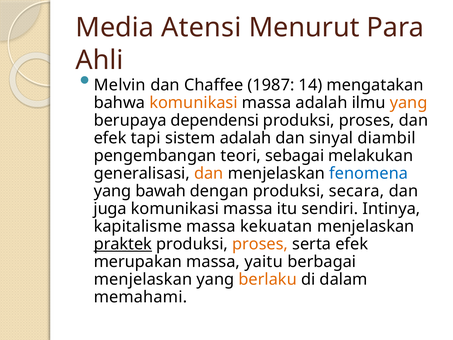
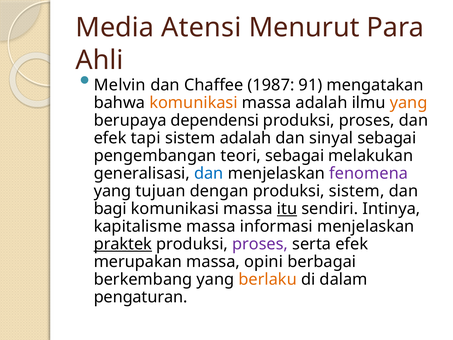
14: 14 -> 91 (310, 85)
sinyal diambil: diambil -> sebagai (387, 138)
dan colour: orange -> blue (209, 173)
fenomena colour: blue -> purple (369, 173)
bawah: bawah -> tujuan (161, 191)
produksi secara: secara -> sistem (357, 191)
juga: juga -> bagi (110, 209)
itu underline: none -> present (287, 209)
kekuatan: kekuatan -> informasi (276, 226)
proses colour: orange -> purple (260, 244)
yaitu: yaitu -> opini (264, 261)
menjelaskan: menjelaskan -> berkembang (143, 279)
memahami: memahami -> pengaturan (141, 297)
